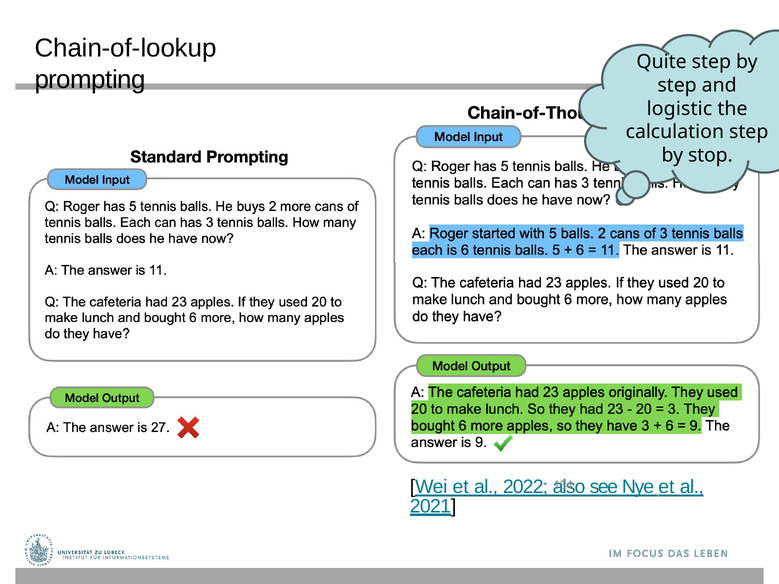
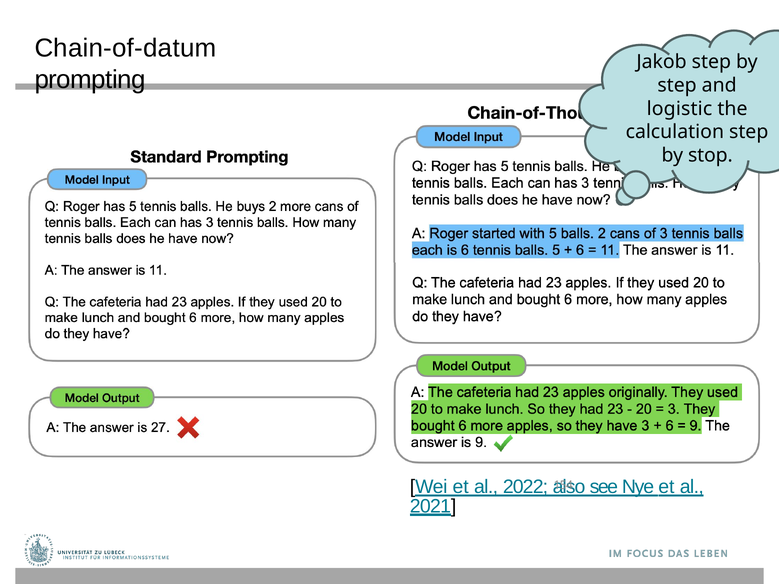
Chain-of-lookup: Chain-of-lookup -> Chain-of-datum (125, 48)
Quite: Quite -> Jakob (662, 62)
